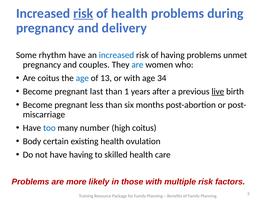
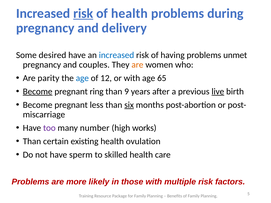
rhythm: rhythm -> desired (52, 55)
are colour: blue -> orange (137, 65)
Are coitus: coitus -> parity (48, 78)
13: 13 -> 12 (106, 78)
34: 34 -> 65 (162, 78)
Become underline: none -> present (38, 92)
last: last -> ring (97, 92)
1: 1 -> 9 (127, 92)
six underline: none -> present (129, 105)
too colour: blue -> purple (49, 128)
high coitus: coitus -> works (144, 128)
Body: Body -> Than (32, 141)
have having: having -> sperm (81, 155)
